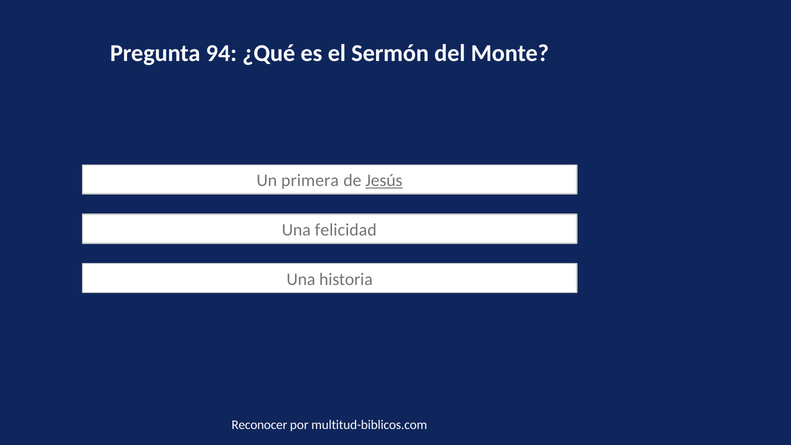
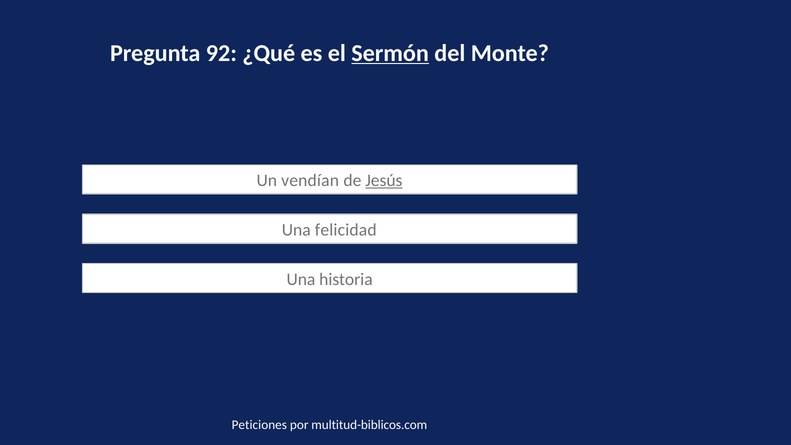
94: 94 -> 92 (221, 53)
Sermón underline: none -> present (390, 53)
primera: primera -> vendían (310, 181)
Reconocer: Reconocer -> Peticiones (259, 425)
